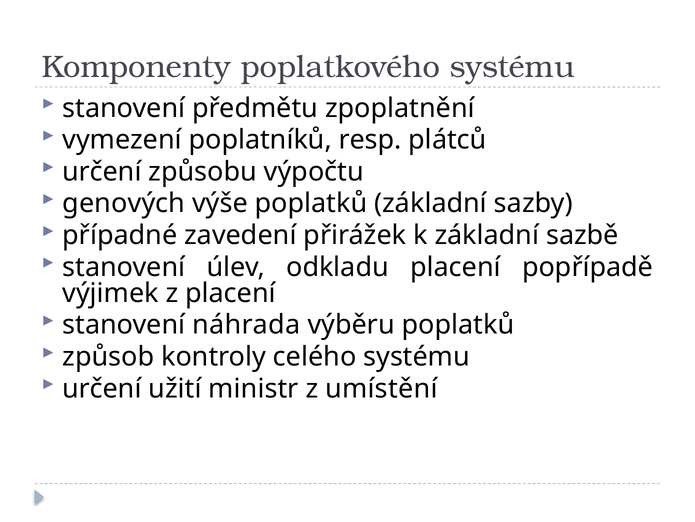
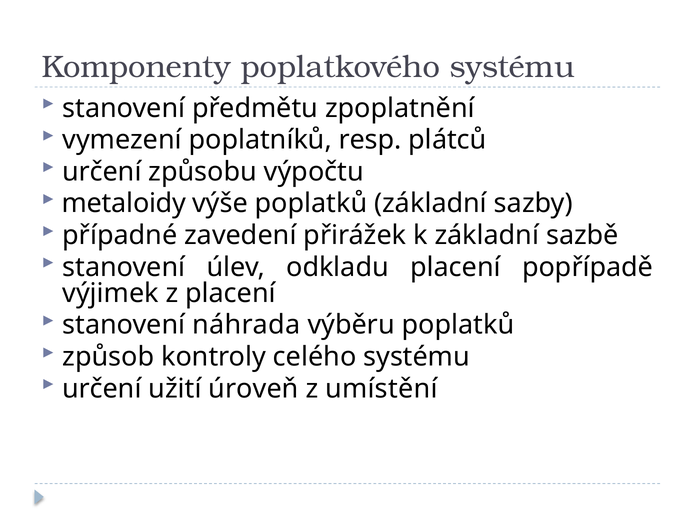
genových: genových -> metaloidy (124, 203)
ministr: ministr -> úroveň (254, 388)
